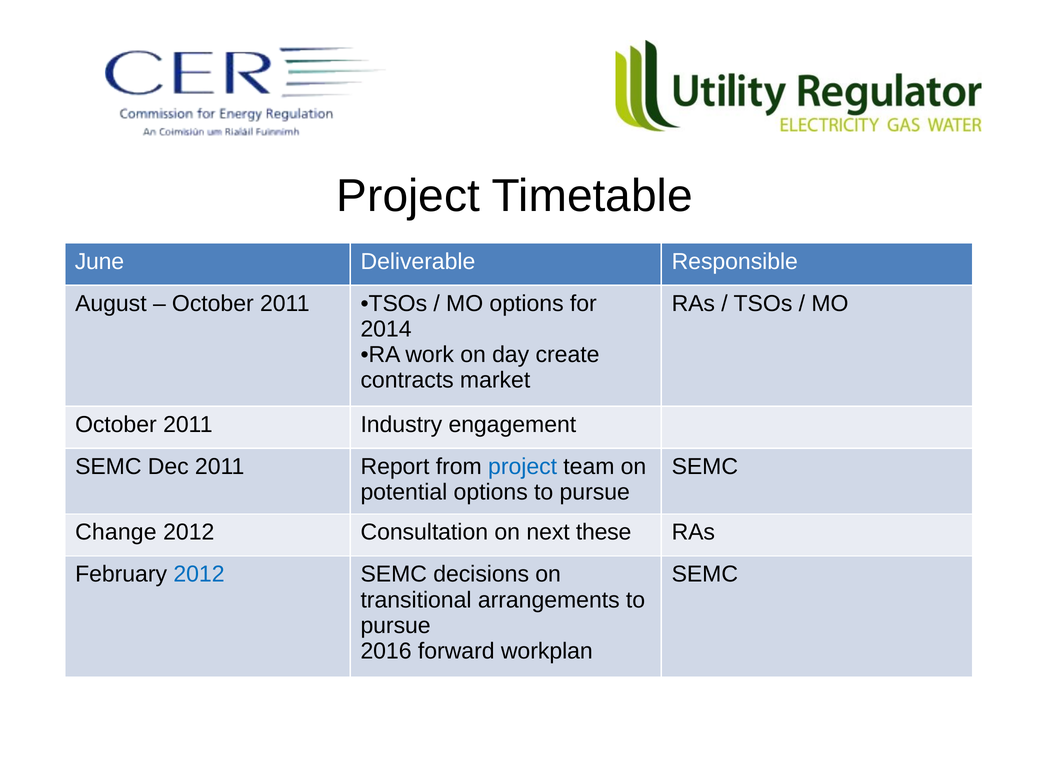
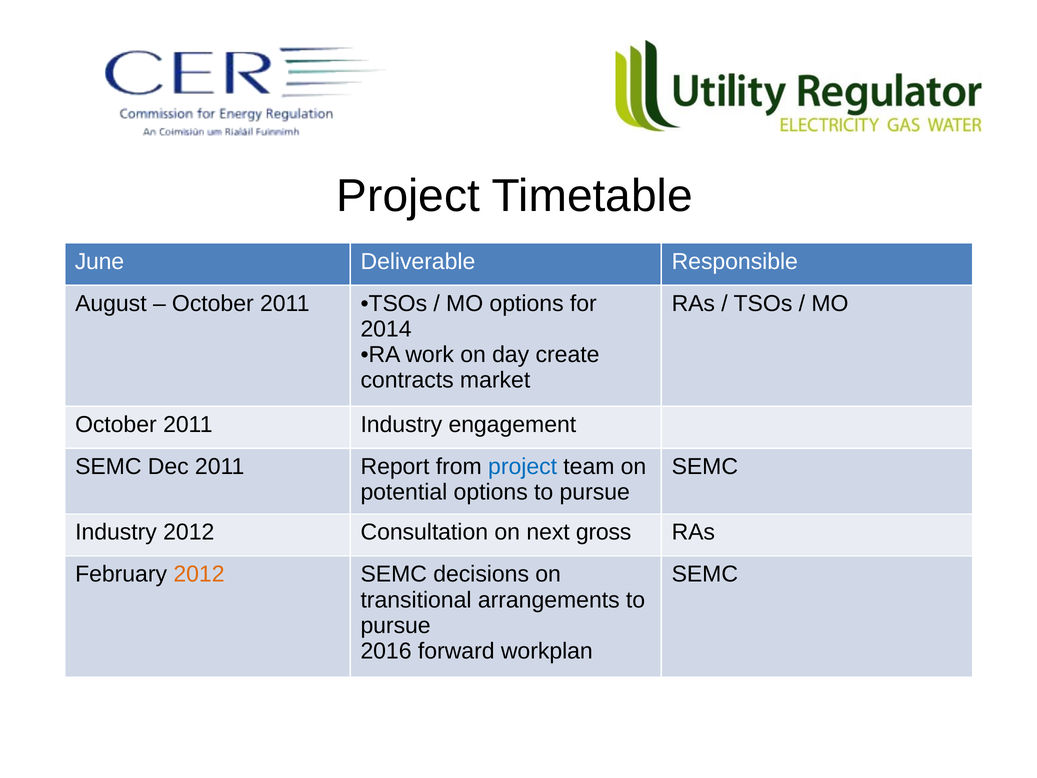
Change: Change -> Industry (116, 532)
these: these -> gross (604, 532)
2012 colour: blue -> orange (199, 574)
